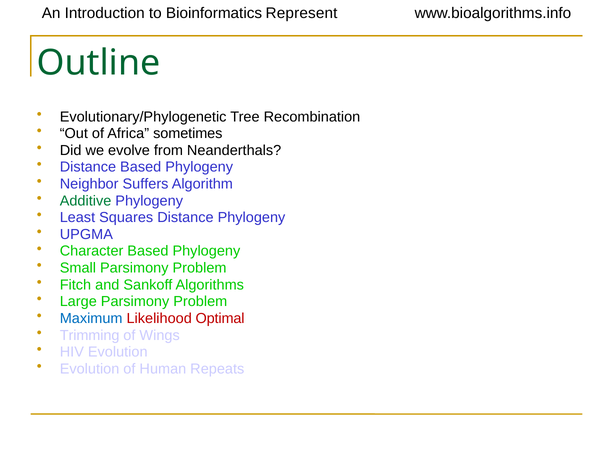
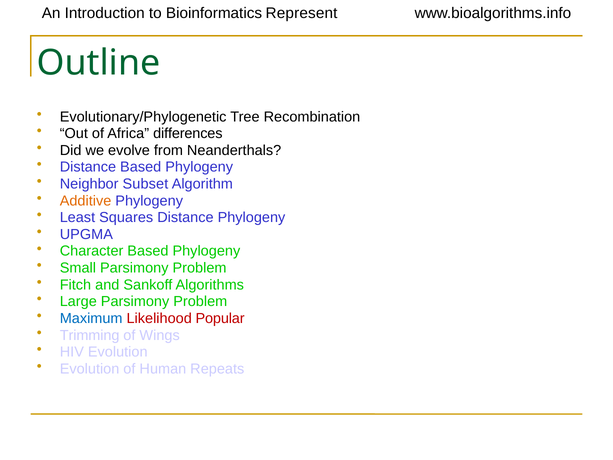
sometimes: sometimes -> differences (188, 133)
Suffers: Suffers -> Subset (145, 184)
Additive colour: green -> orange (86, 201)
Optimal: Optimal -> Popular (220, 318)
